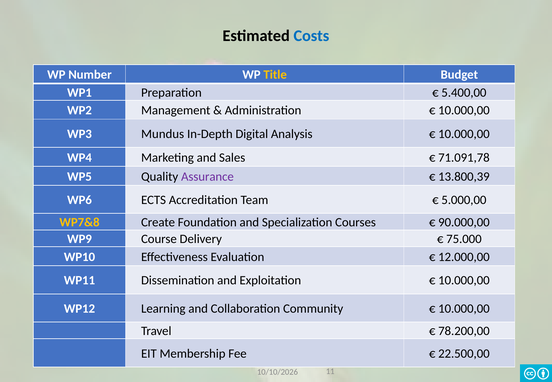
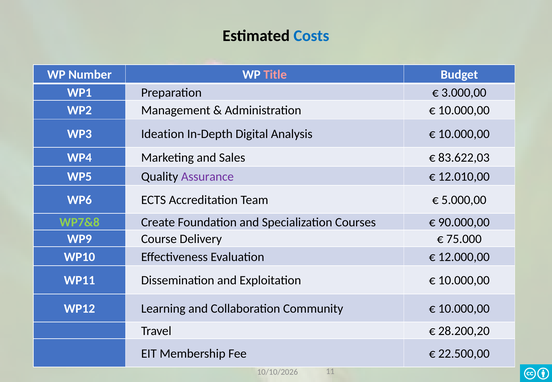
Title colour: yellow -> pink (275, 75)
5.400,00: 5.400,00 -> 3.000,00 (464, 93)
Mundus: Mundus -> Ideation (163, 134)
71.091,78: 71.091,78 -> 83.622,03 (464, 158)
13.800,39: 13.800,39 -> 12.010,00 (464, 177)
WP7&8 colour: yellow -> light green (79, 223)
78.200,00: 78.200,00 -> 28.200,20 (464, 331)
